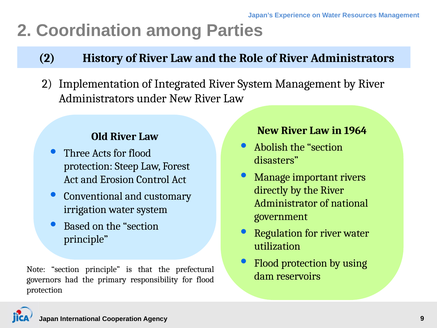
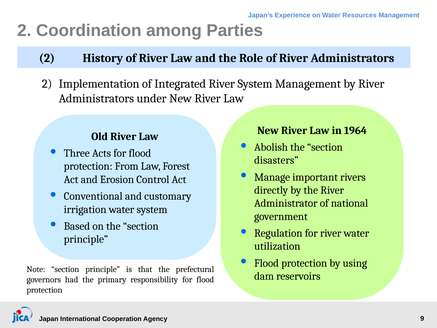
Steep: Steep -> From (127, 166)
